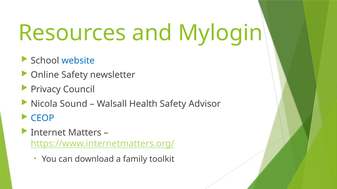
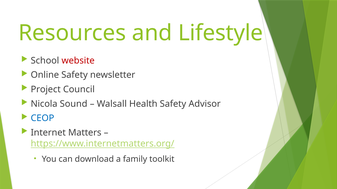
Mylogin: Mylogin -> Lifestyle (221, 33)
website colour: blue -> red (78, 61)
Privacy: Privacy -> Project (46, 90)
